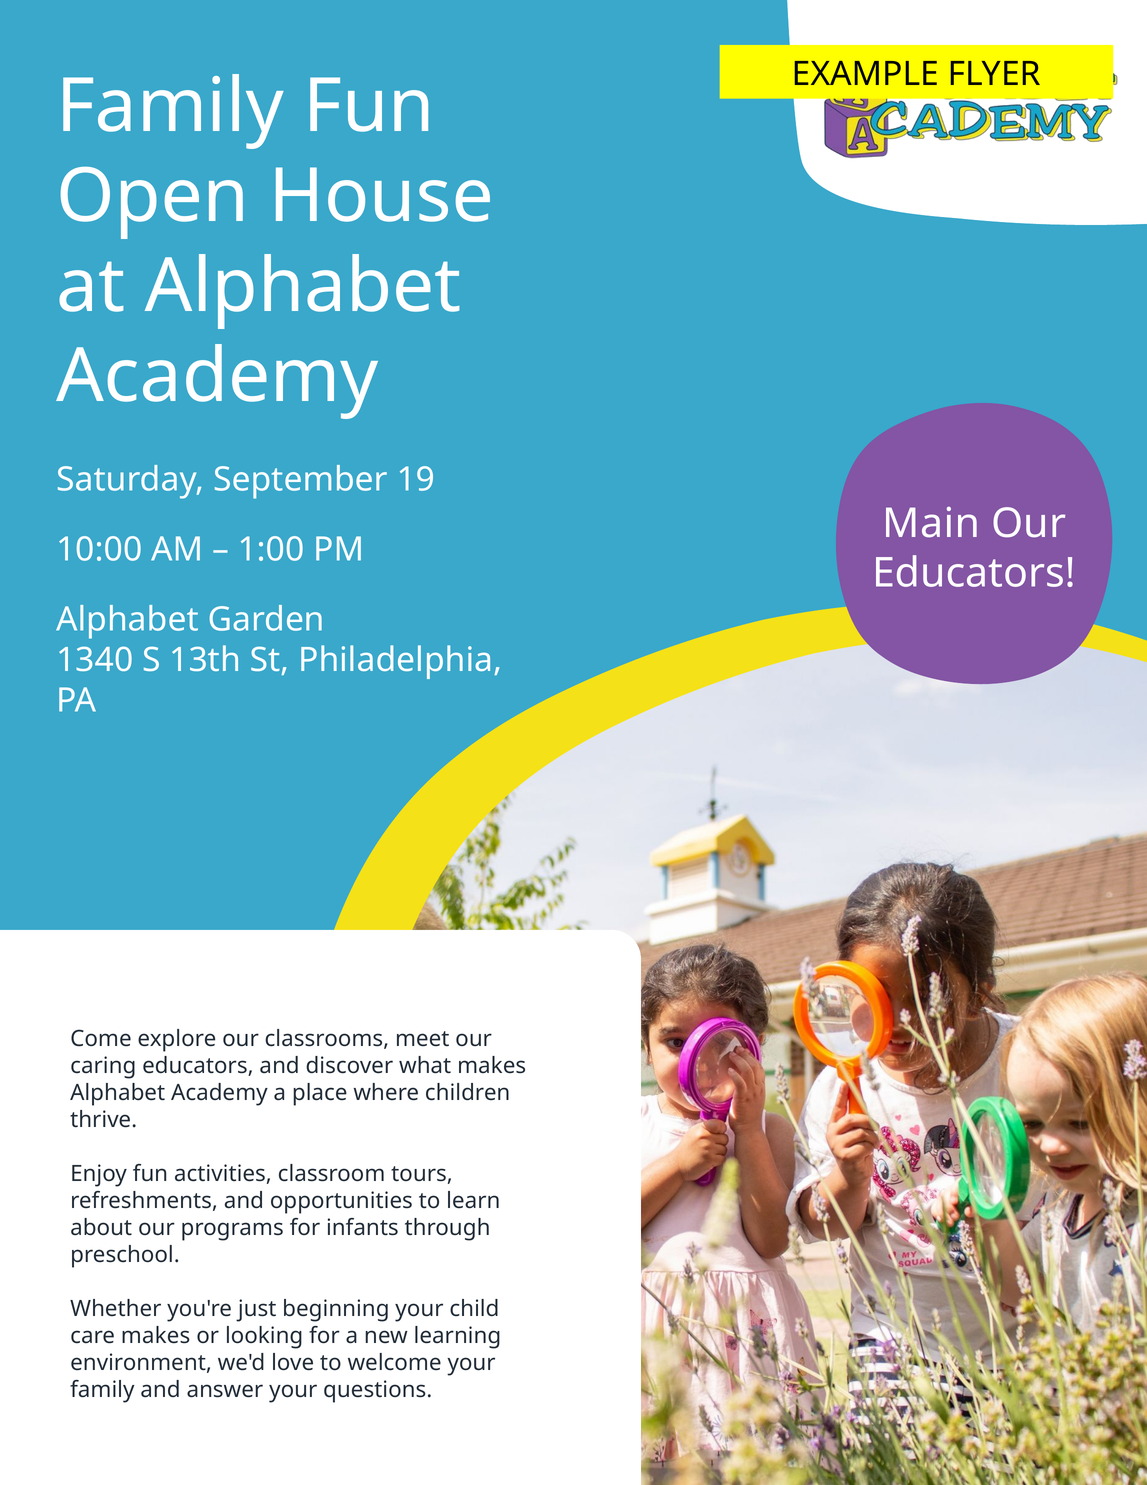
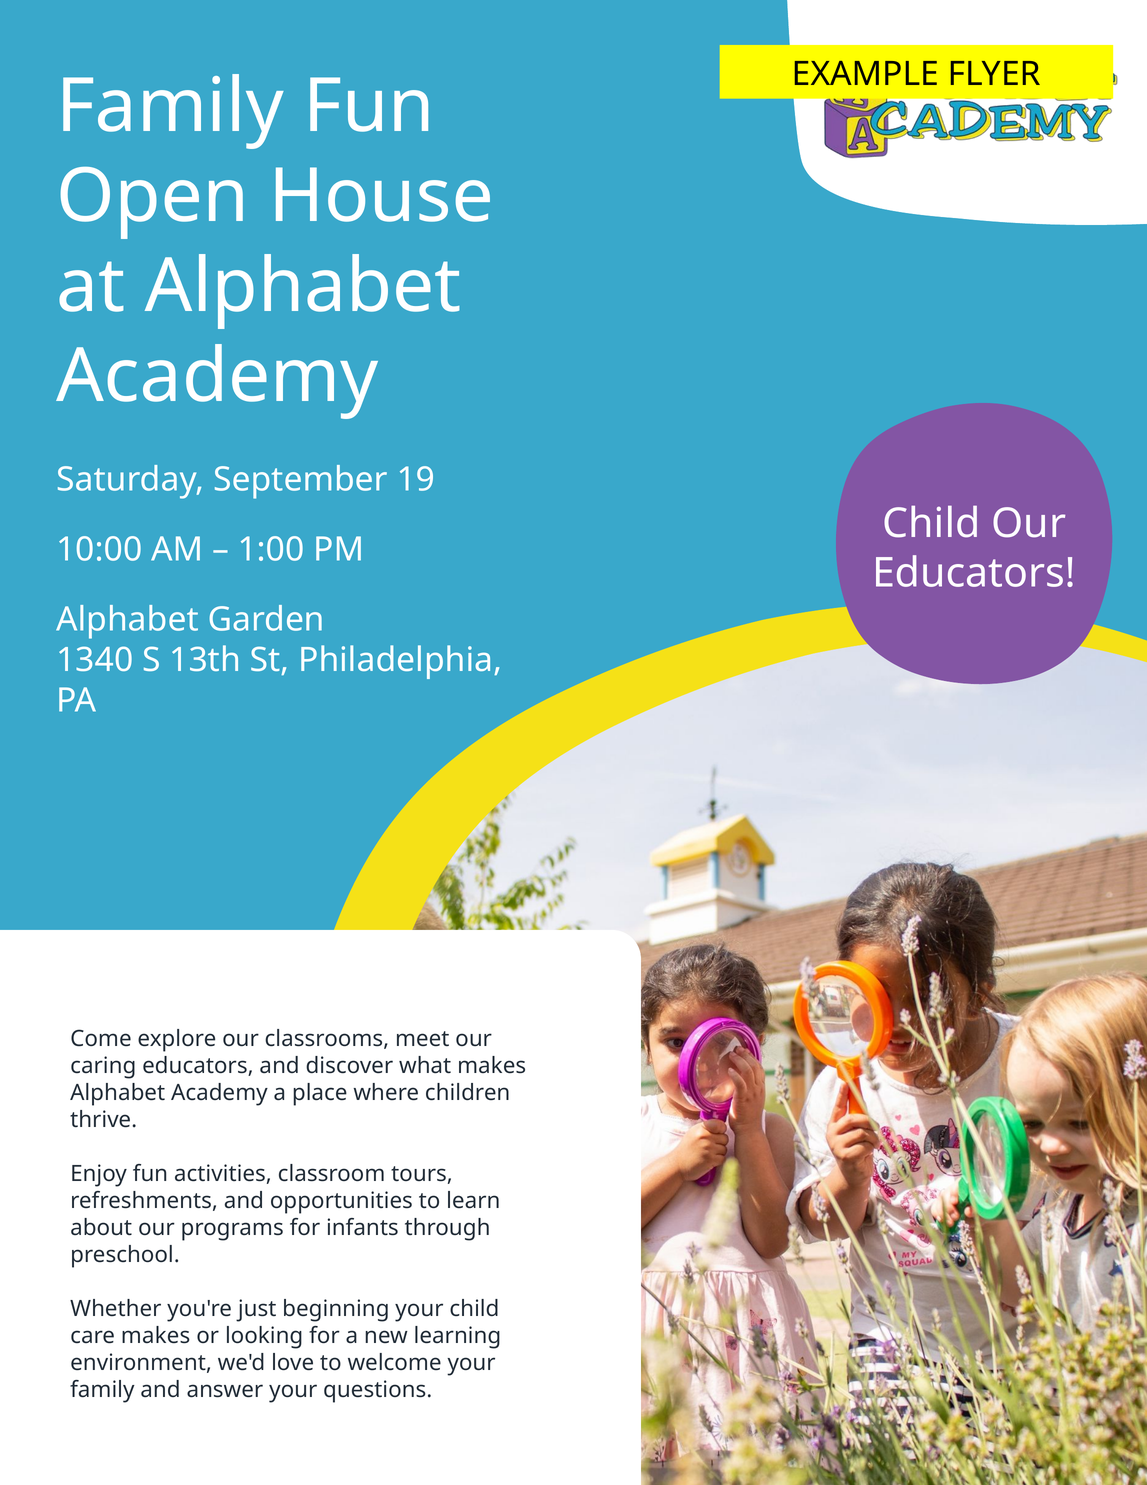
Main: Main -> Child (932, 524)
